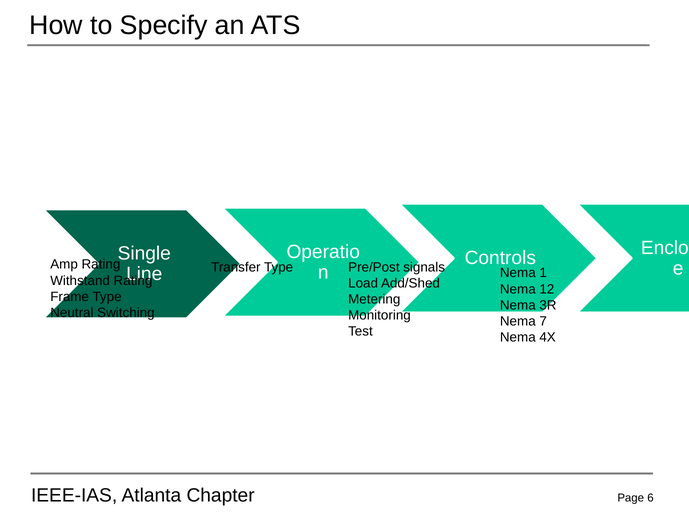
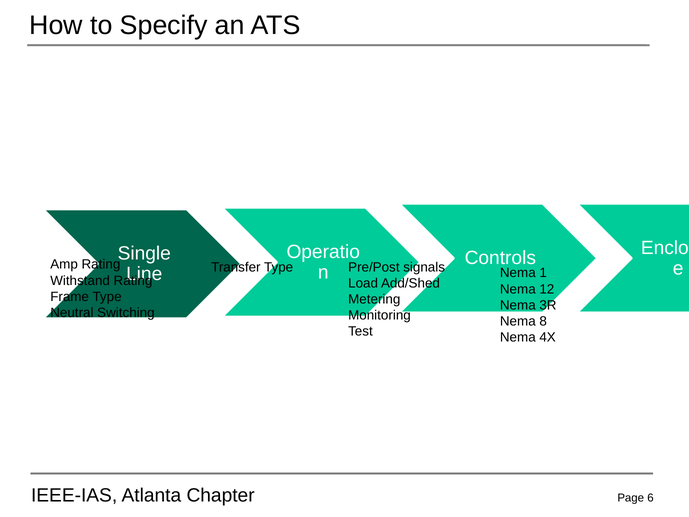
7: 7 -> 8 (543, 321)
